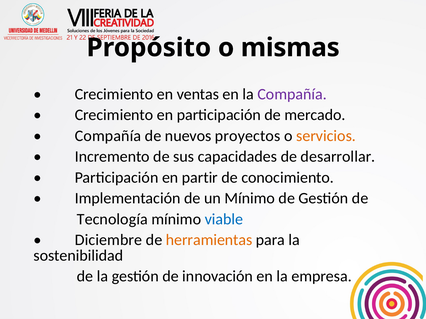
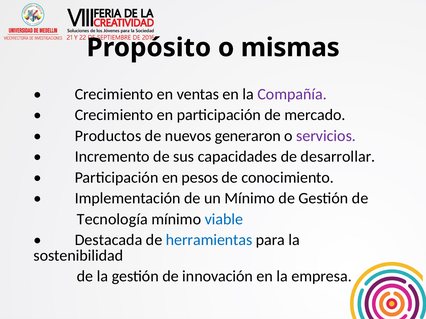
Compañía: Compañía -> Productos (108, 136)
proyectos: proyectos -> generaron (248, 136)
servicios colour: orange -> purple (326, 136)
partir: partir -> pesos (200, 178)
Diciembre: Diciembre -> Destacada (109, 240)
herramientas colour: orange -> blue (209, 240)
